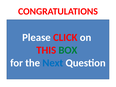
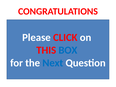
BOX colour: green -> blue (68, 50)
